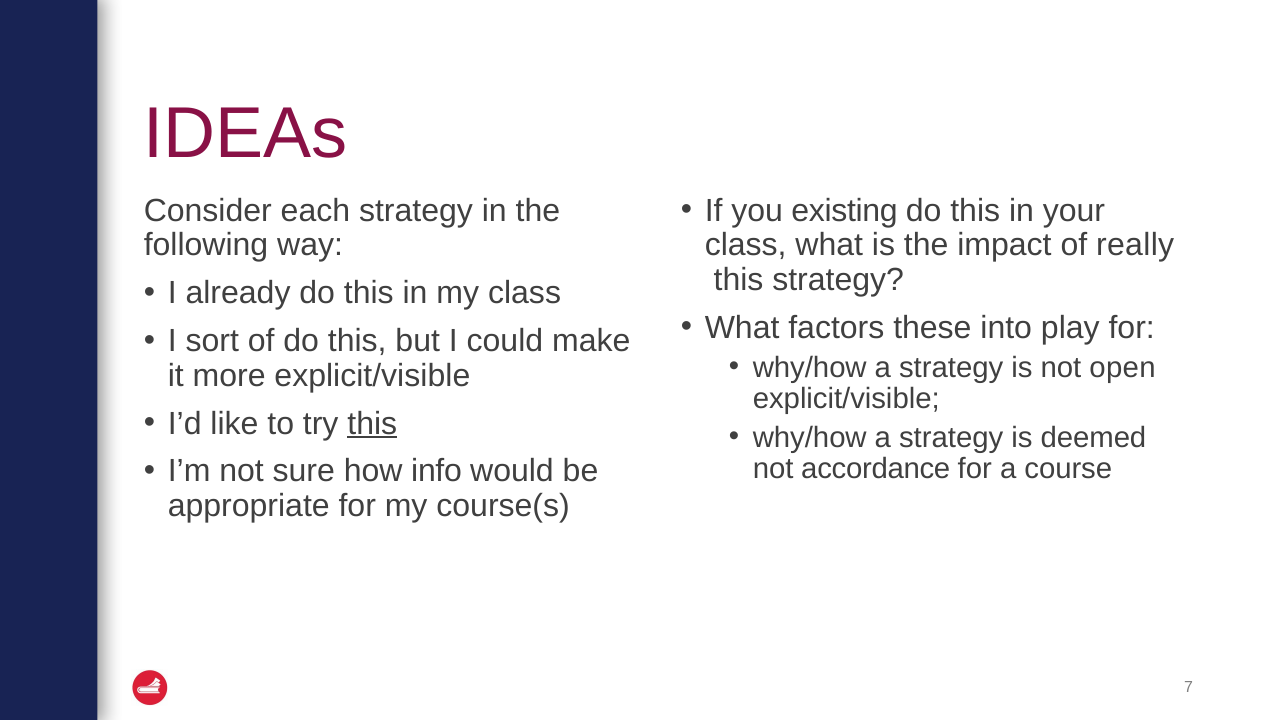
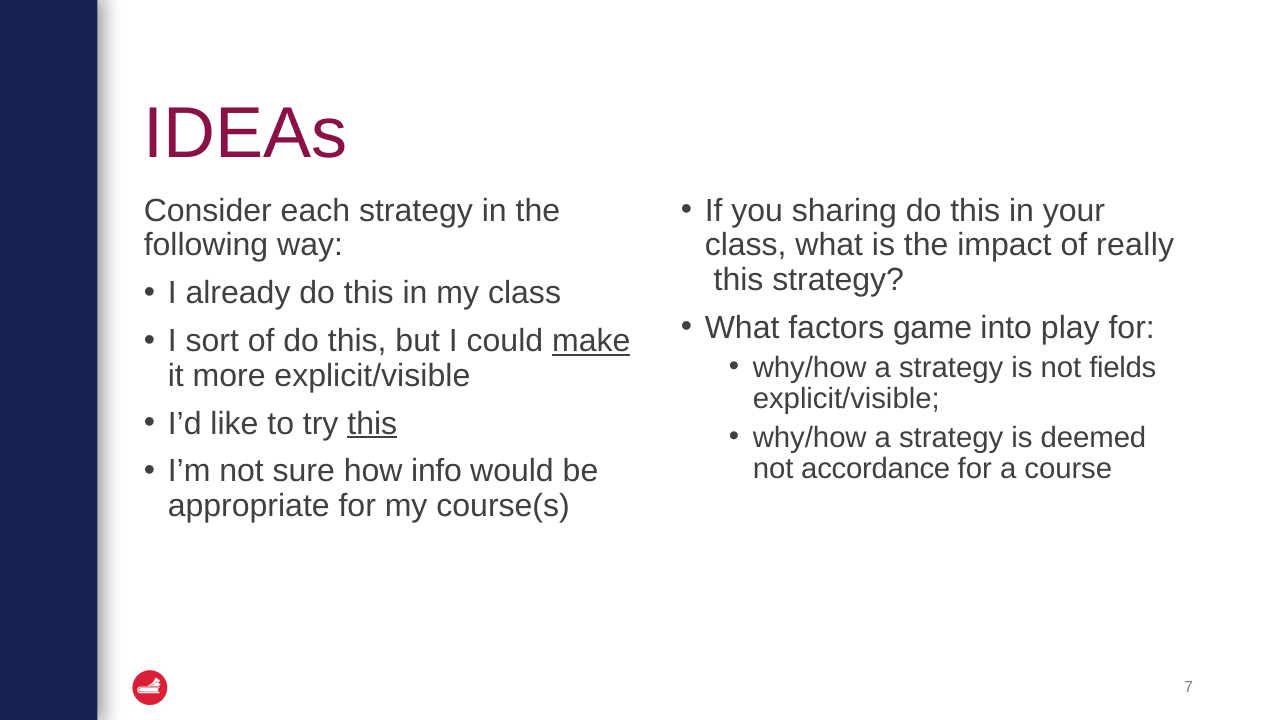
existing: existing -> sharing (844, 211)
these: these -> game (933, 328)
make underline: none -> present (591, 341)
open: open -> fields (1123, 368)
